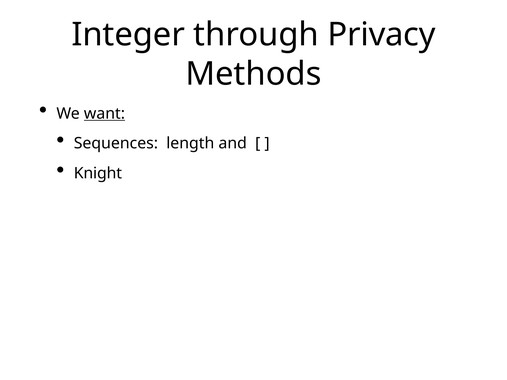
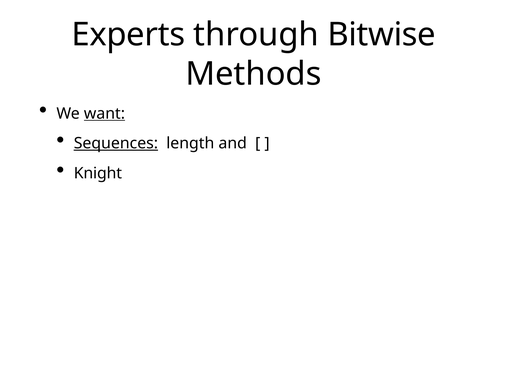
Integer: Integer -> Experts (128, 35)
Privacy: Privacy -> Bitwise (382, 35)
Sequences underline: none -> present (116, 144)
